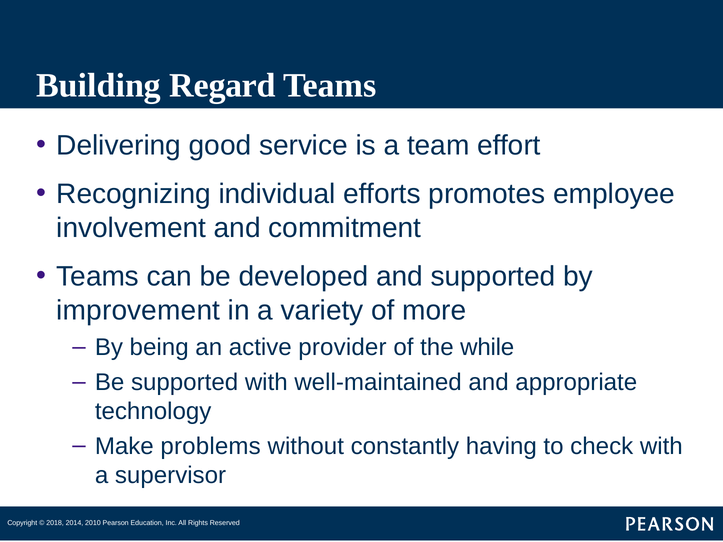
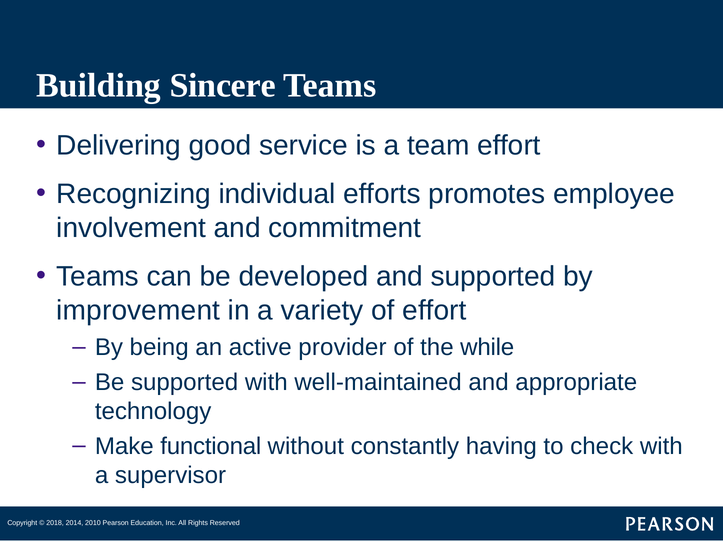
Regard: Regard -> Sincere (223, 86)
of more: more -> effort (434, 311)
problems: problems -> functional (211, 446)
